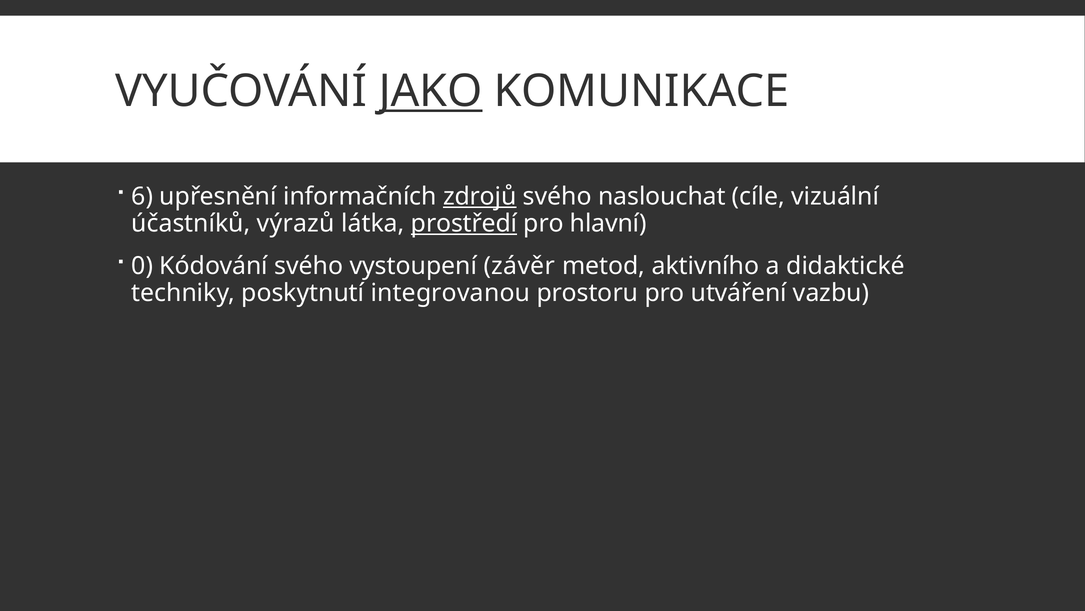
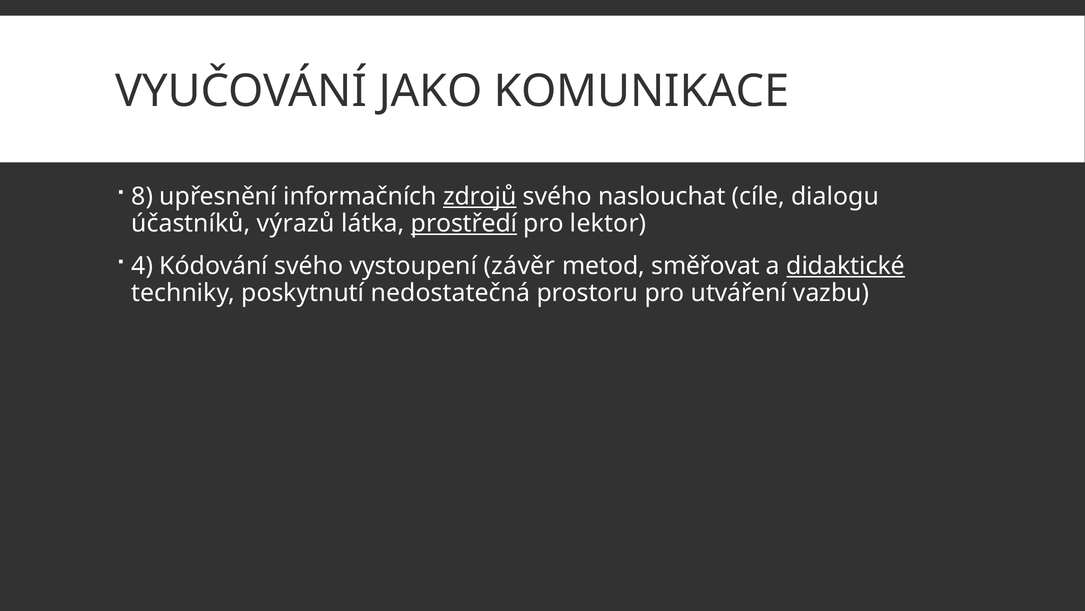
JAKO underline: present -> none (431, 91)
6: 6 -> 8 (142, 196)
vizuální: vizuální -> dialogu (835, 196)
hlavní: hlavní -> lektor (608, 223)
0: 0 -> 4 (142, 266)
aktivního: aktivního -> směřovat (706, 266)
didaktické underline: none -> present (846, 266)
integrovanou: integrovanou -> nedostatečná (450, 293)
